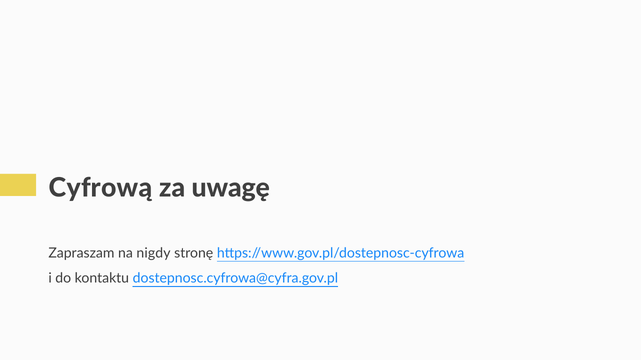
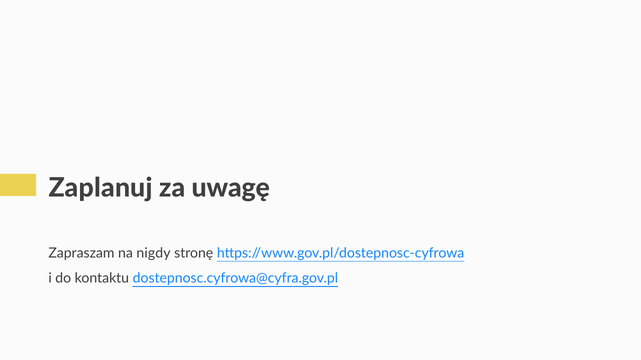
Cyfrową: Cyfrową -> Zaplanuj (101, 188)
